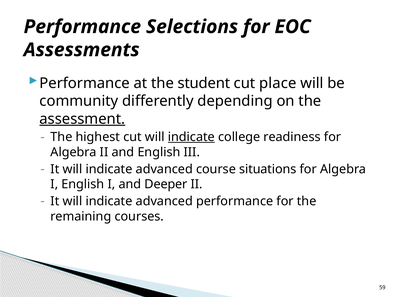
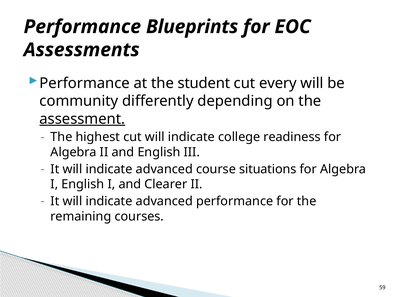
Selections: Selections -> Blueprints (192, 27)
place: place -> every (278, 83)
indicate underline: present -> none (191, 137)
Deeper: Deeper -> Clearer (166, 184)
